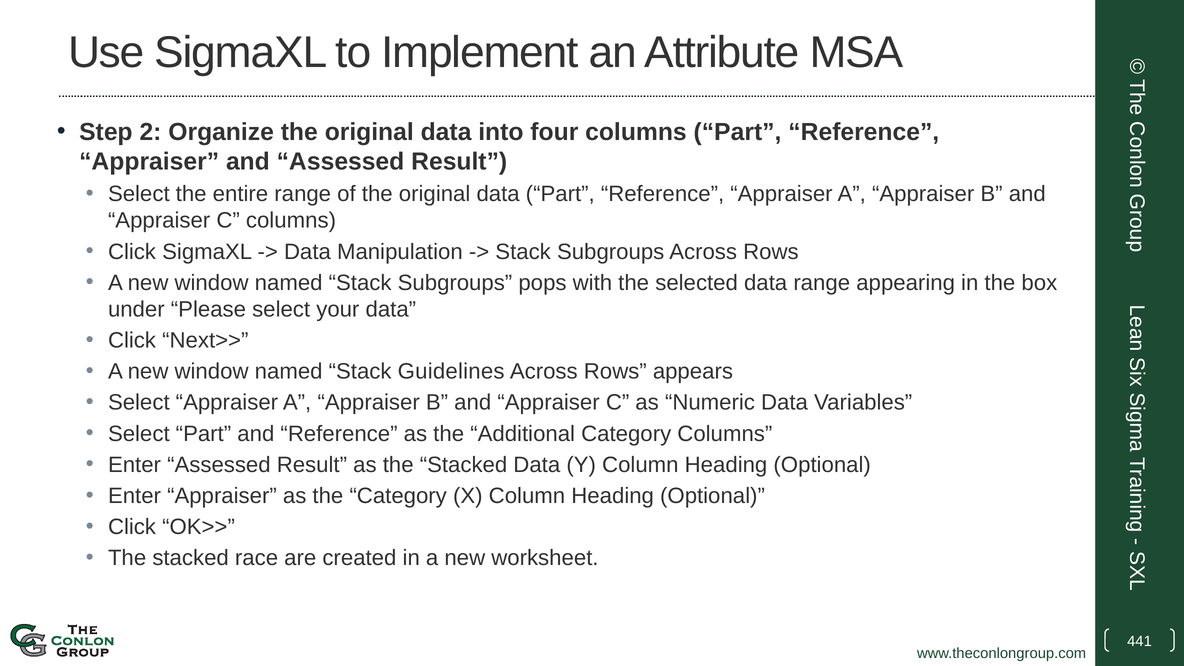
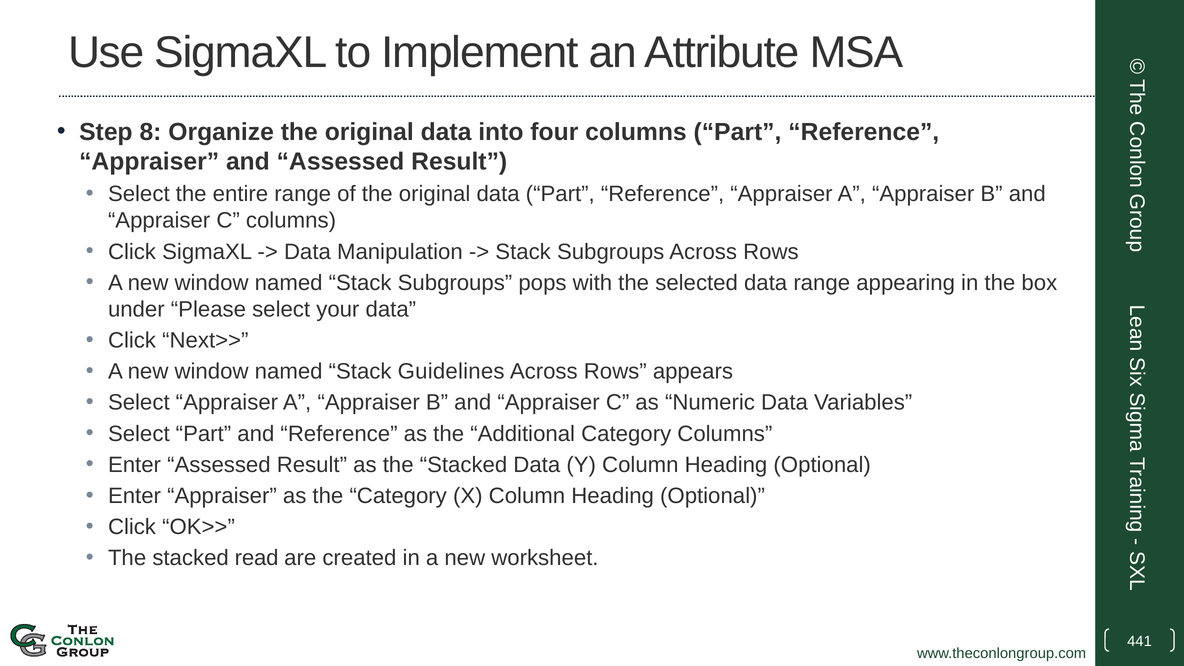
2: 2 -> 8 (150, 132)
race: race -> read (257, 558)
